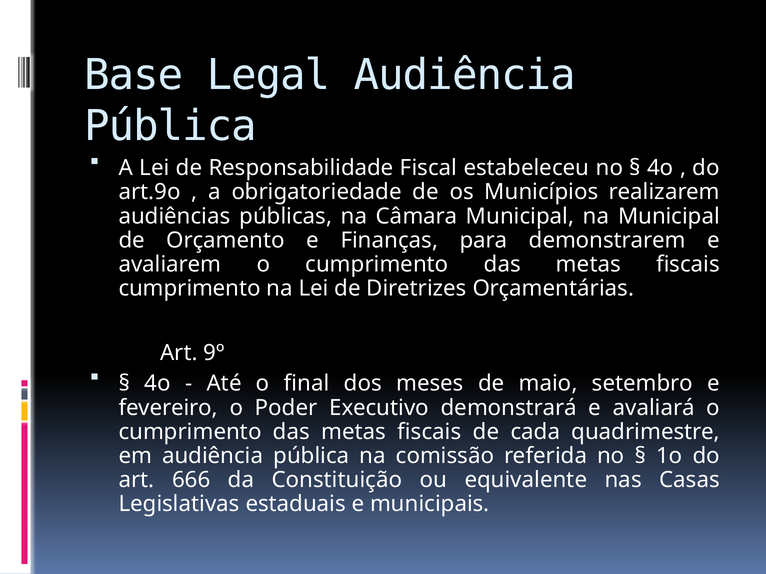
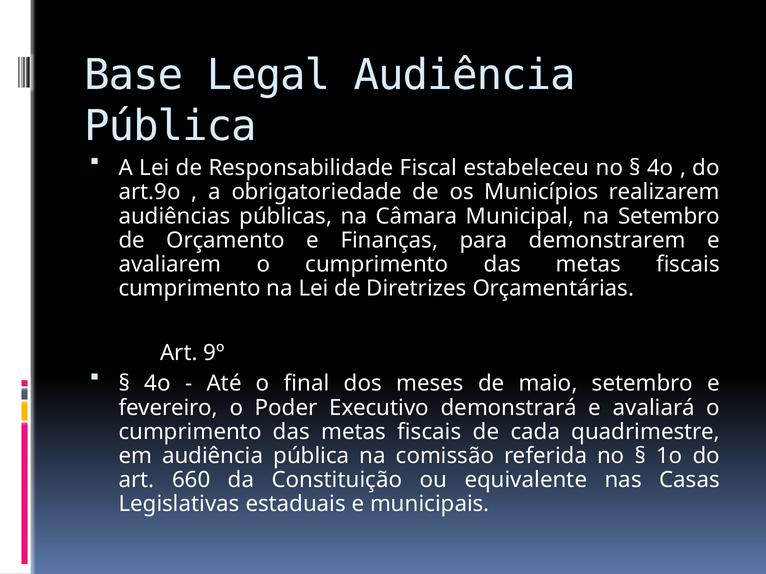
na Municipal: Municipal -> Setembro (669, 216)
666: 666 -> 660 (191, 480)
